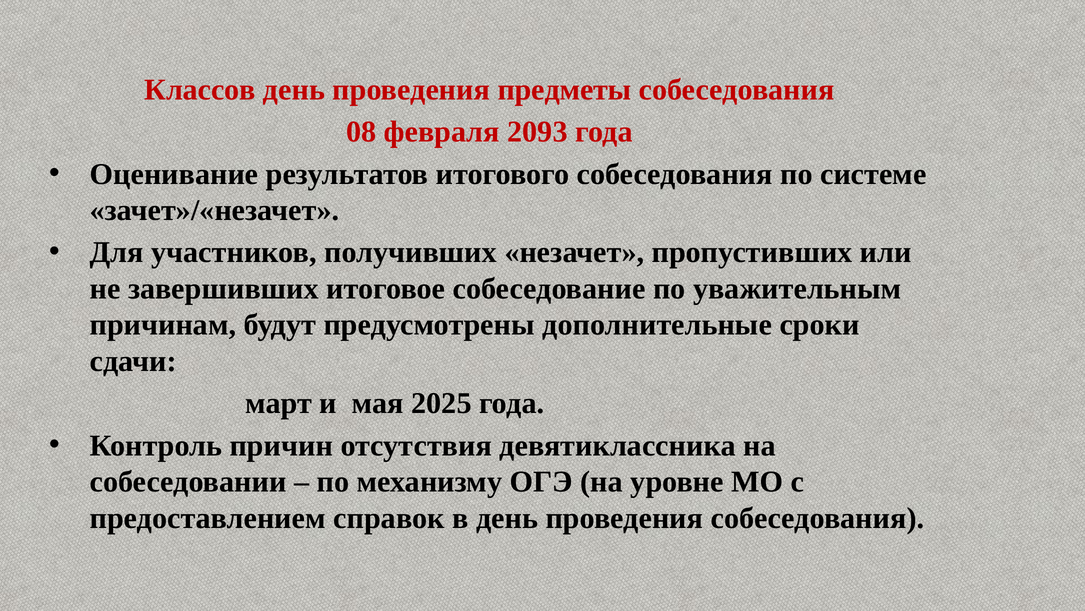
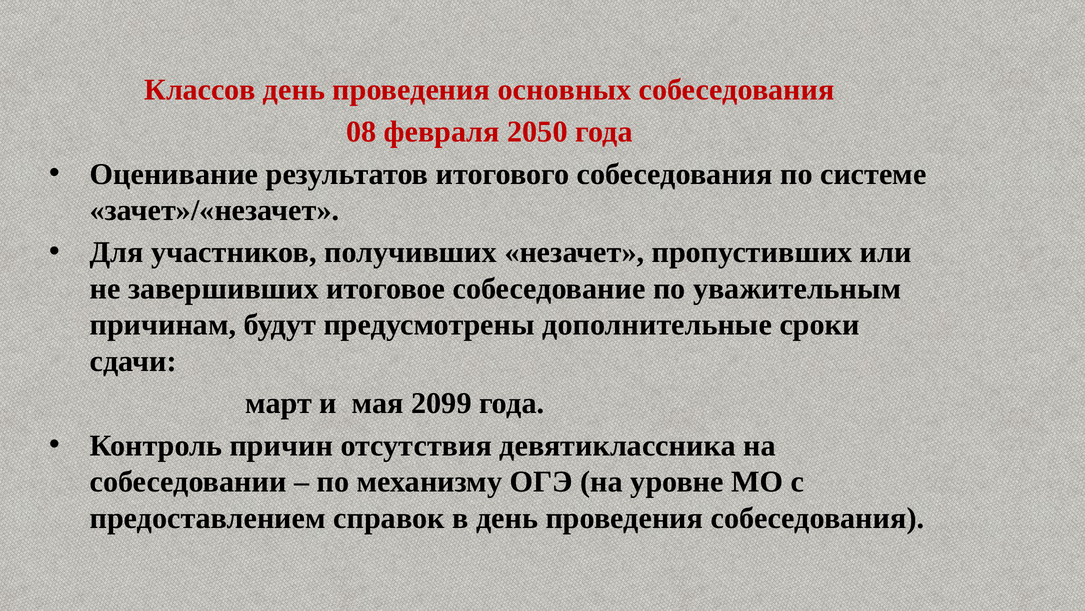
предметы: предметы -> основных (564, 89)
2093: 2093 -> 2050 (537, 132)
2025: 2025 -> 2099 (441, 403)
